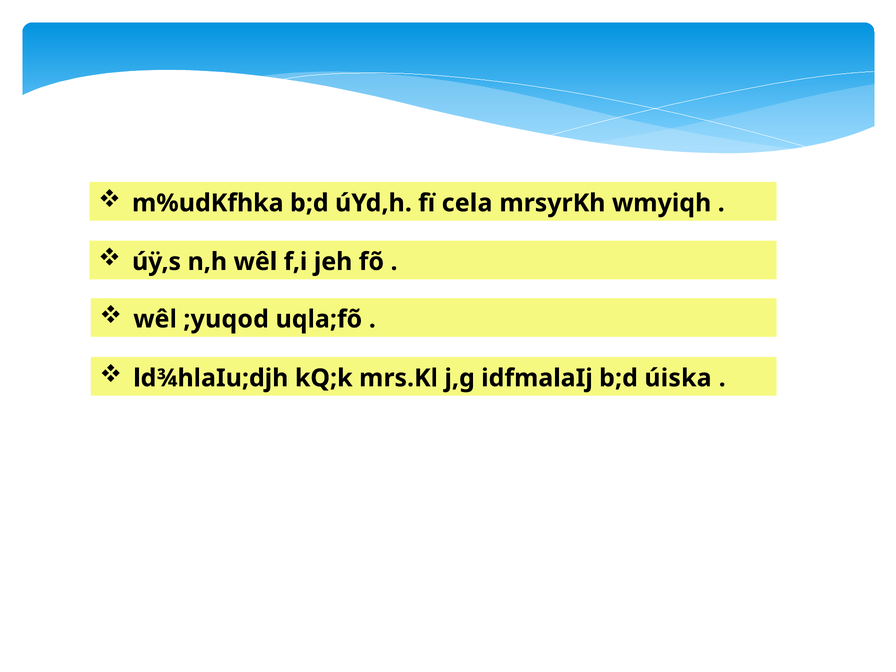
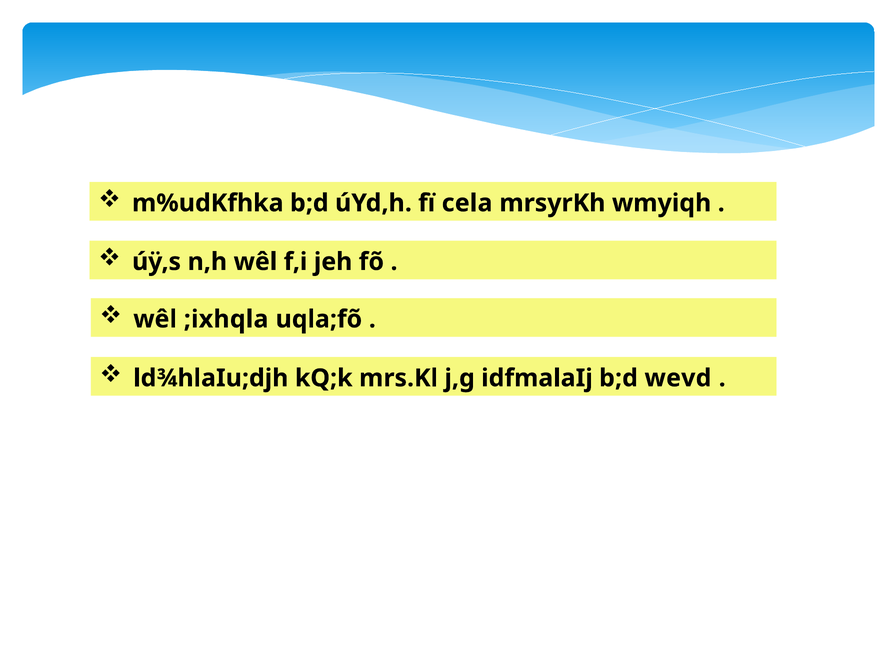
;yuqod: ;yuqod -> ;ixhqla (226, 319)
úiska: úiska -> wevd (678, 378)
